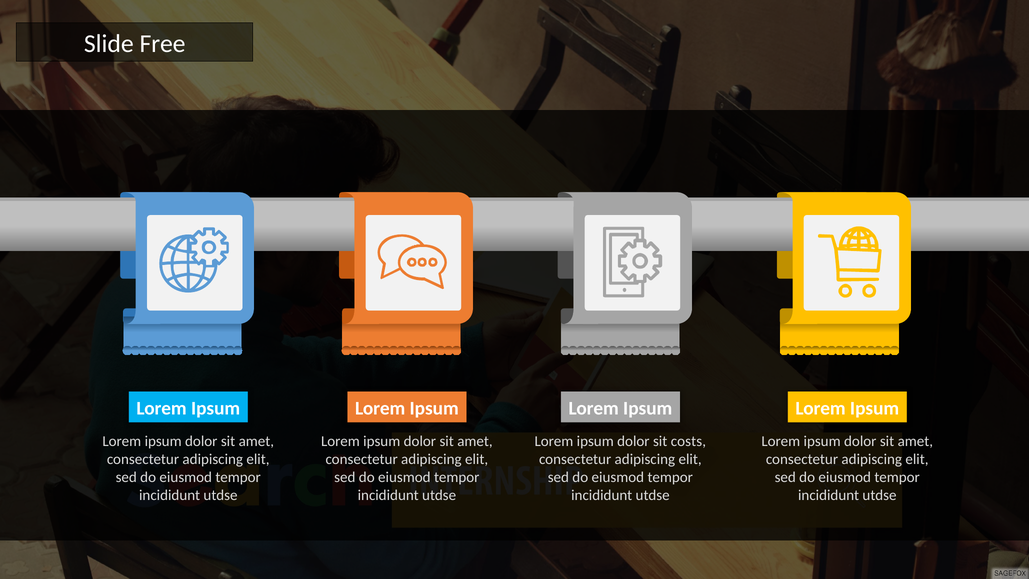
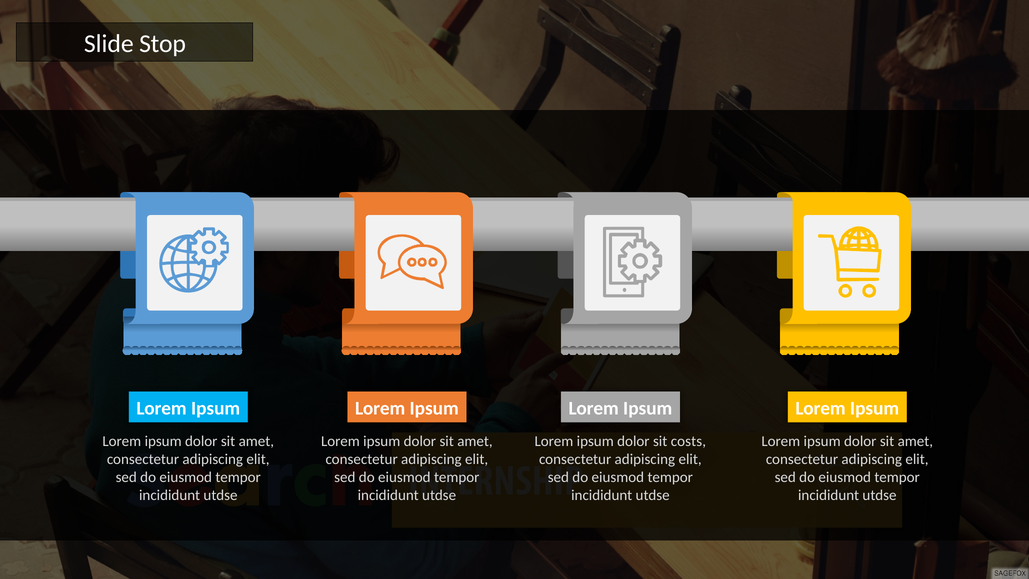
Free: Free -> Stop (163, 44)
